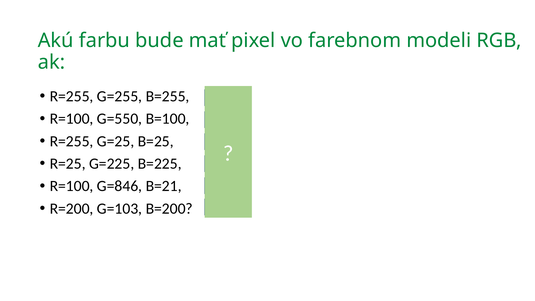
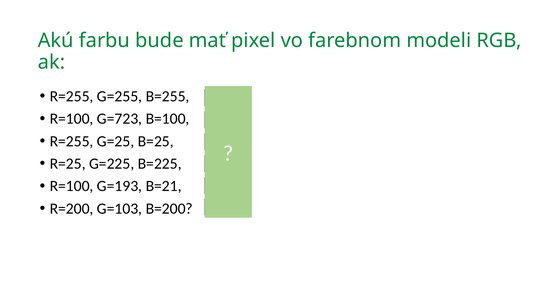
G=550: G=550 -> G=723 (120, 119)
G=846: G=846 -> G=193 (120, 186)
